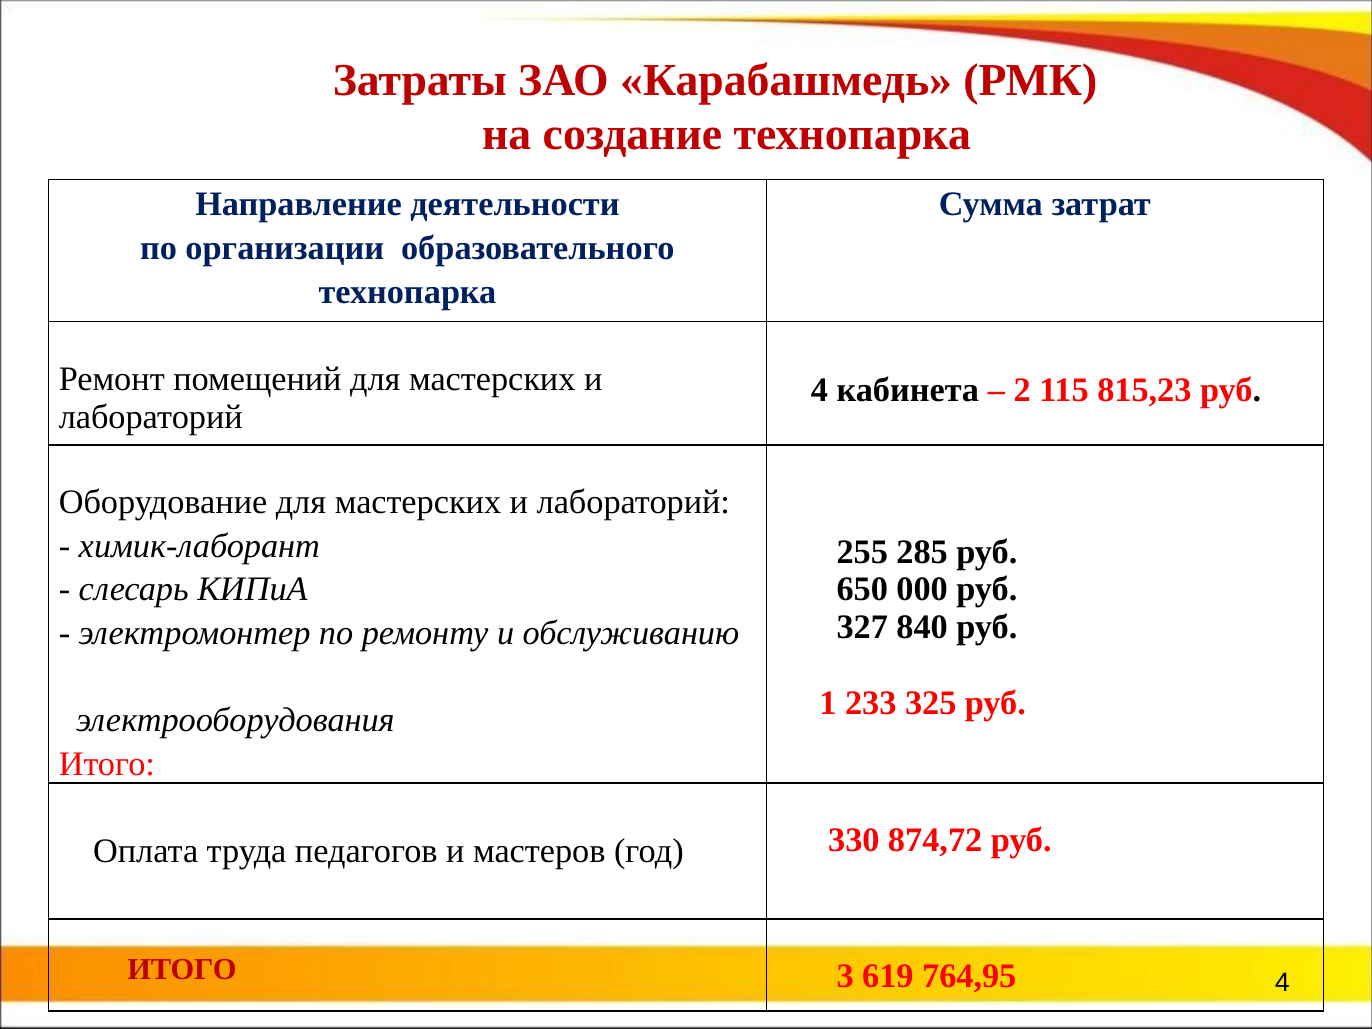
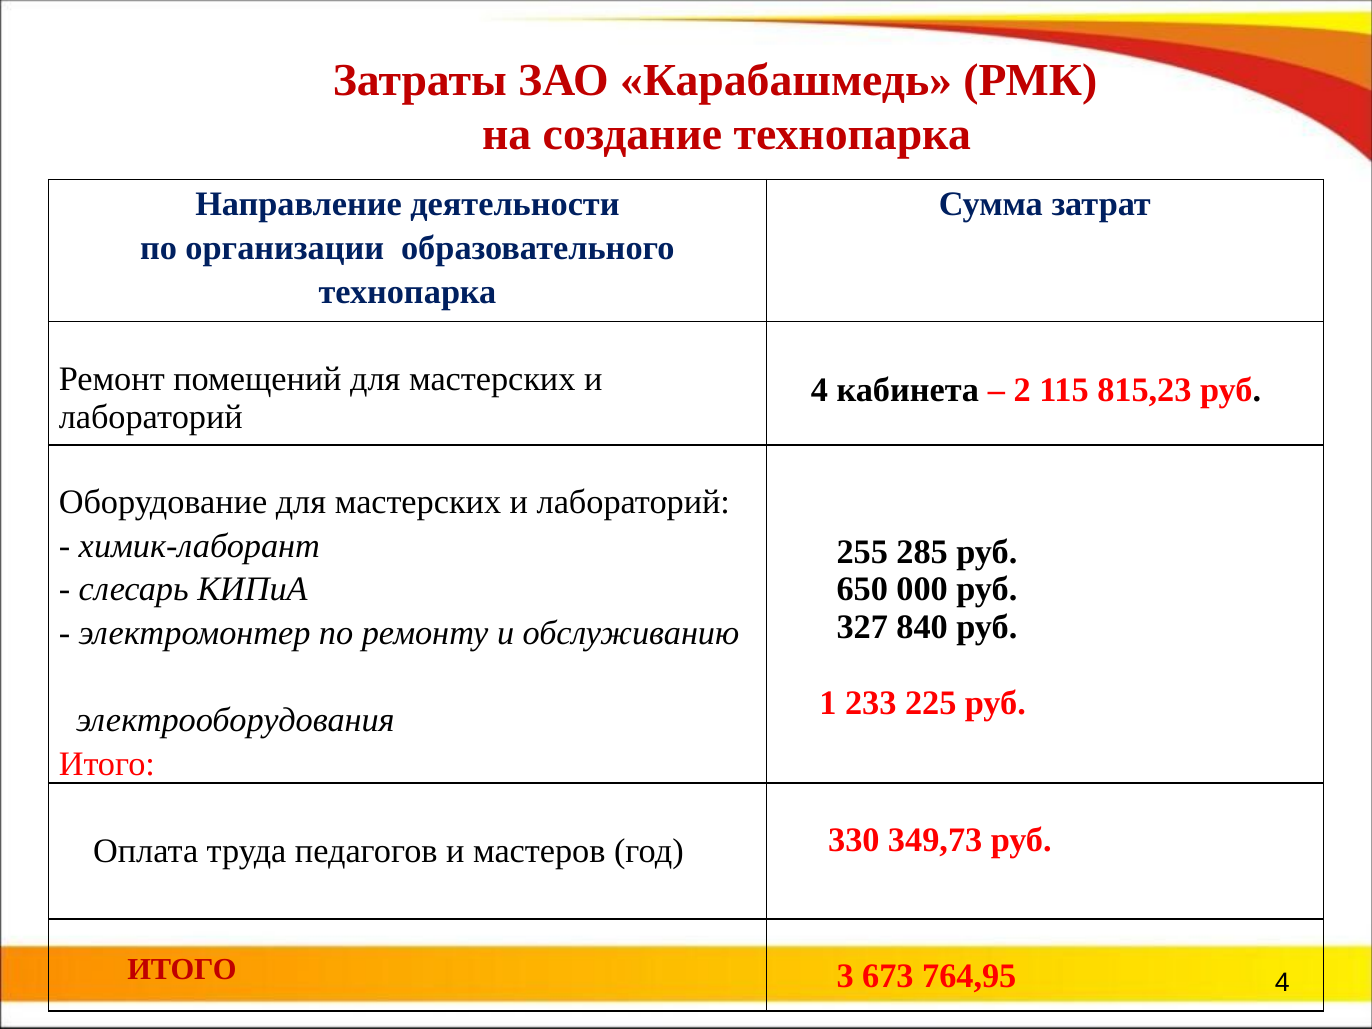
325: 325 -> 225 (931, 704)
874,72: 874,72 -> 349,73 (935, 840)
619: 619 -> 673 (888, 976)
